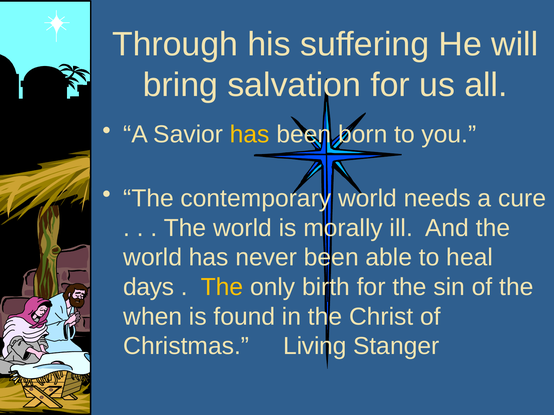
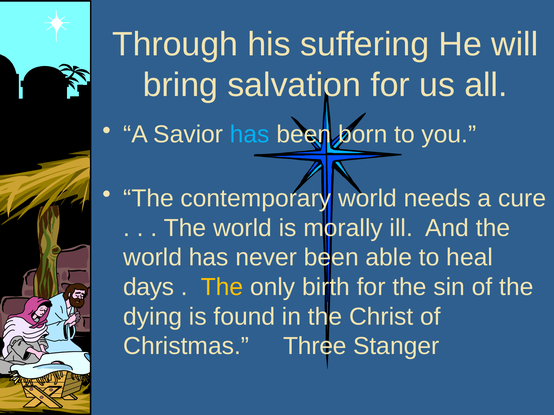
has colour: yellow -> light blue (250, 135)
when: when -> dying (153, 317)
Living: Living -> Three (315, 346)
